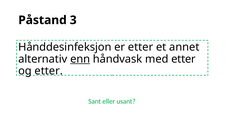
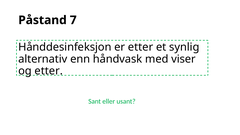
3: 3 -> 7 (73, 20)
annet: annet -> synlig (184, 47)
enn underline: present -> none (80, 59)
med etter: etter -> viser (183, 59)
